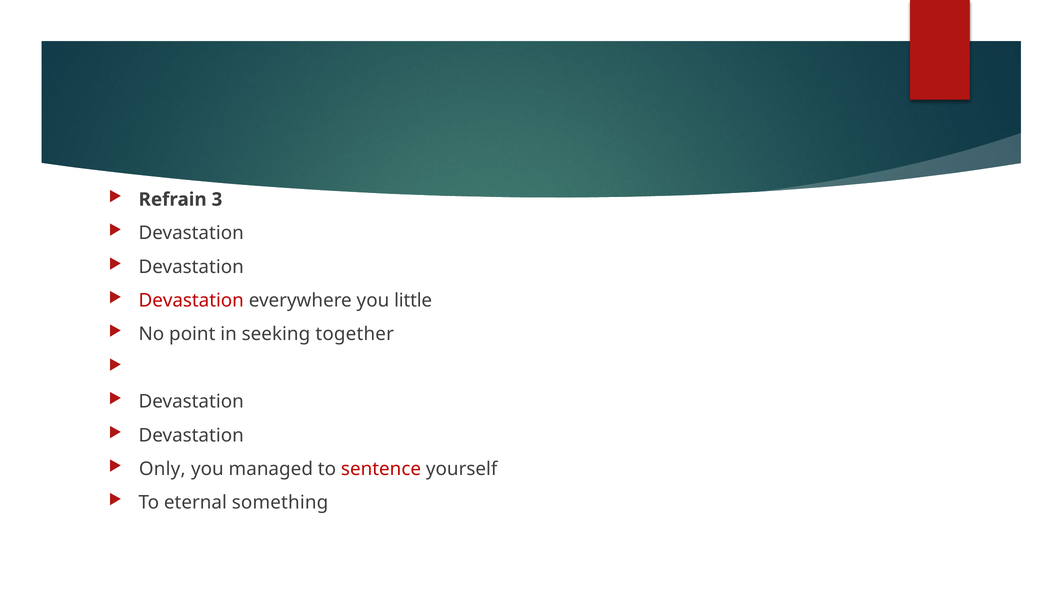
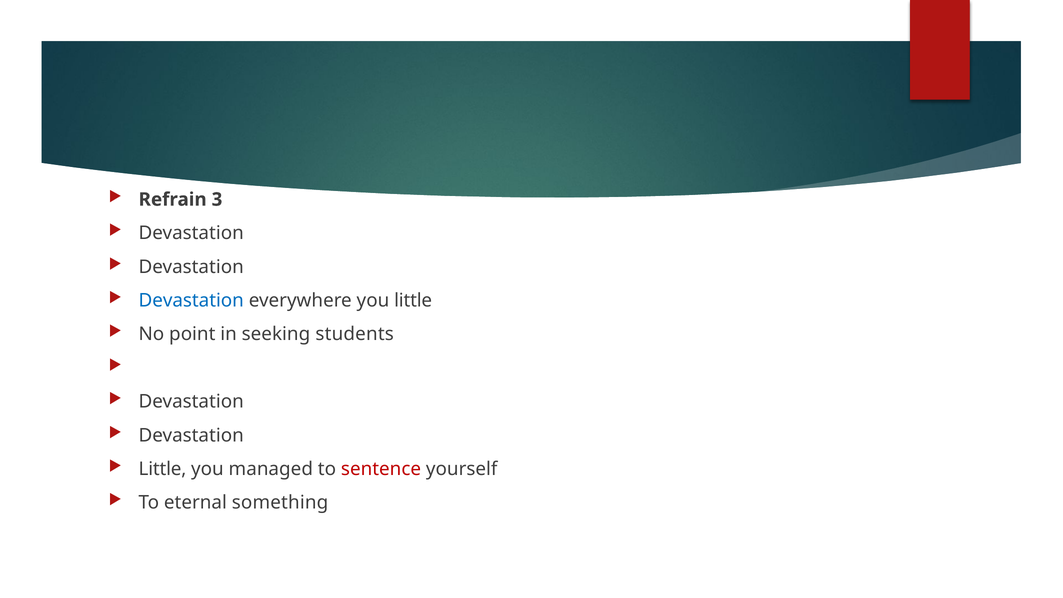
Devastation colour: red -> blue (191, 301)
together: together -> students (355, 334)
Only: Only -> Little (162, 469)
